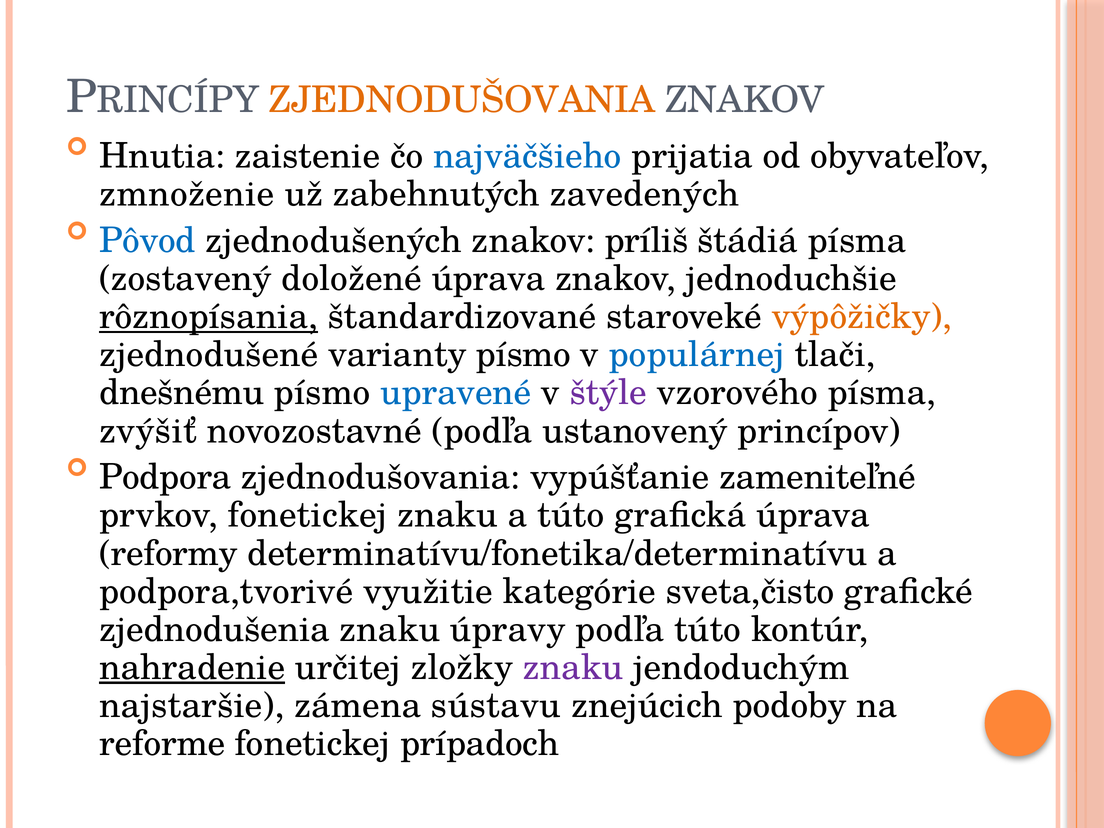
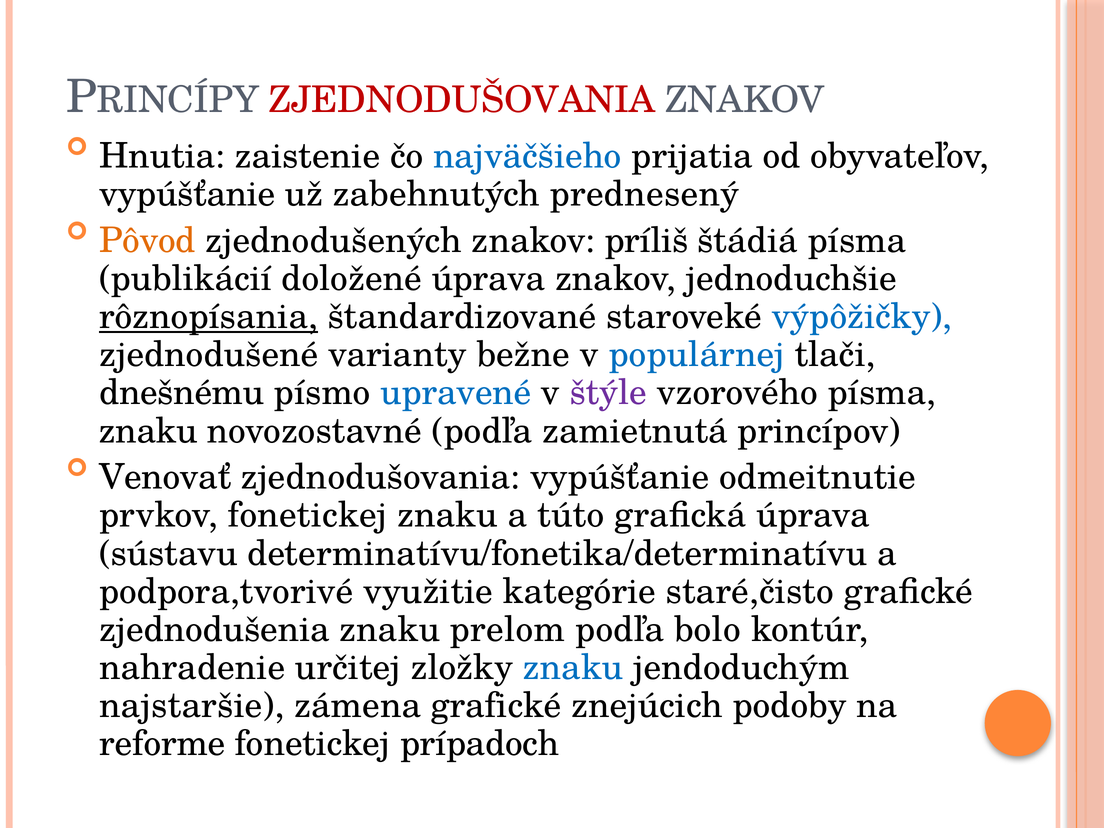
ZJEDNODUŠOVANIA colour: orange -> red (462, 100)
zmnoženie: zmnoženie -> vypúšťanie (187, 194)
zavedených: zavedených -> prednesený (644, 194)
Pôvod colour: blue -> orange (147, 241)
zostavený: zostavený -> publikácií (185, 279)
výpôžičky colour: orange -> blue (862, 317)
varianty písmo: písmo -> bežne (523, 355)
zvýšiť: zvýšiť -> znaku (148, 431)
ustanovený: ustanovený -> zamietnutá (635, 431)
Podpora: Podpora -> Venovať (165, 477)
zameniteľné: zameniteľné -> odmeitnutie (818, 477)
reformy: reformy -> sústavu (168, 553)
sveta,čisto: sveta,čisto -> staré,čisto (750, 591)
úpravy: úpravy -> prelom (508, 630)
podľa túto: túto -> bolo (707, 630)
nahradenie underline: present -> none (192, 668)
znaku colour: purple -> blue (573, 668)
zámena sústavu: sústavu -> grafické (496, 706)
